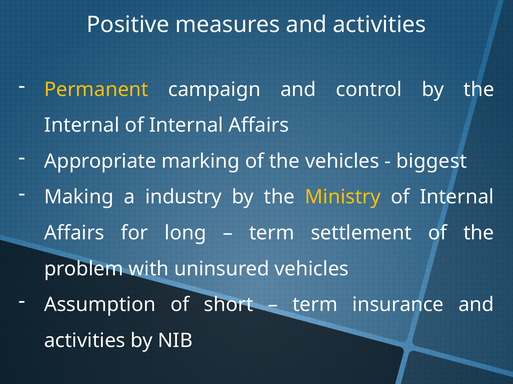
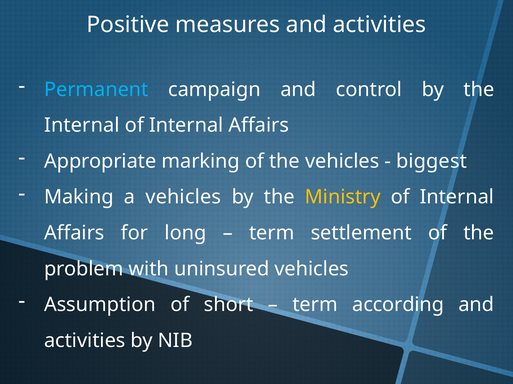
Permanent colour: yellow -> light blue (96, 90)
a industry: industry -> vehicles (183, 197)
insurance: insurance -> according (398, 305)
